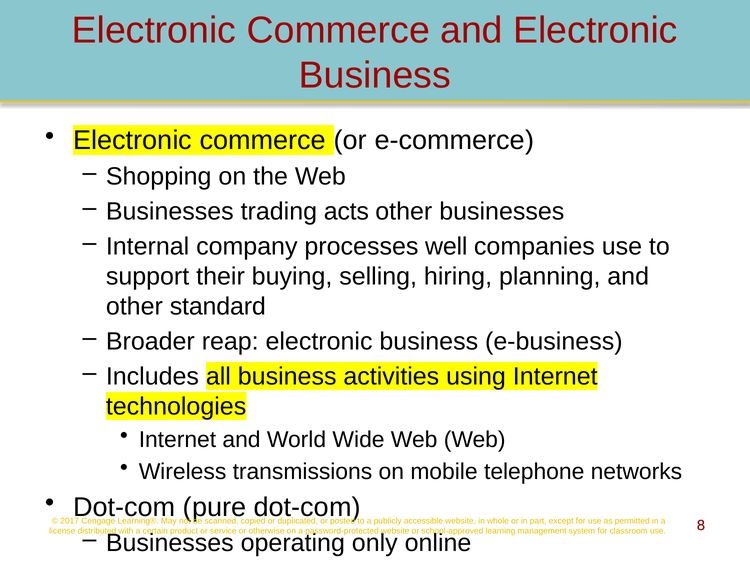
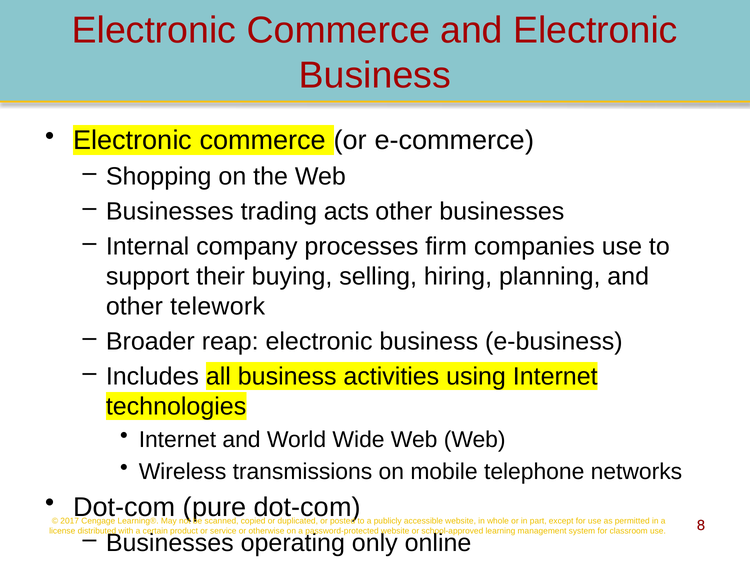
well: well -> firm (446, 247)
standard: standard -> telework (218, 307)
